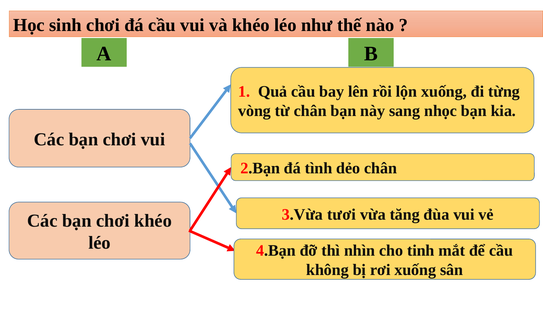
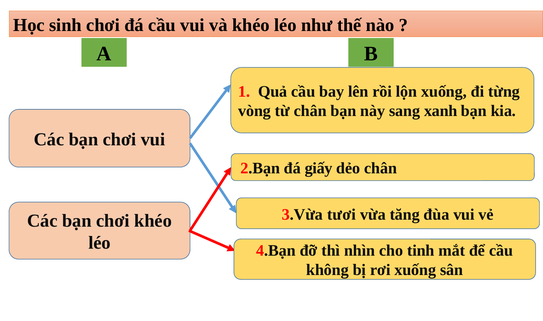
nhọc: nhọc -> xanh (441, 111)
tình: tình -> giấy (319, 168)
